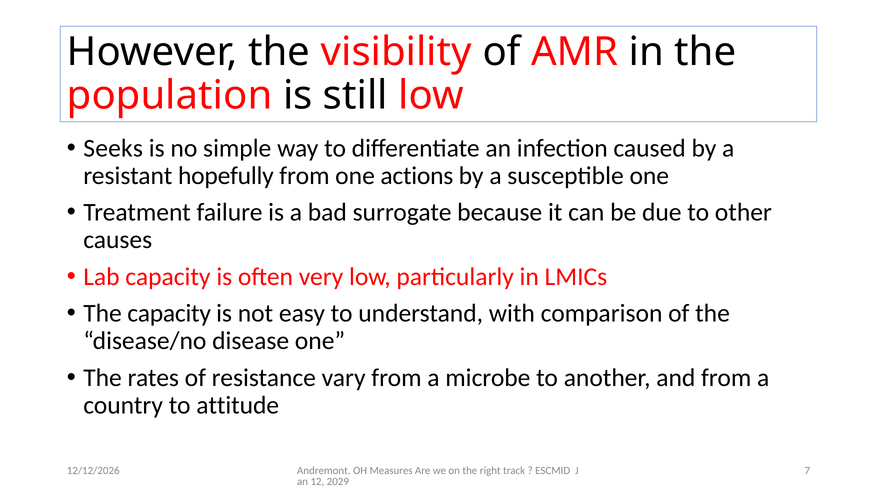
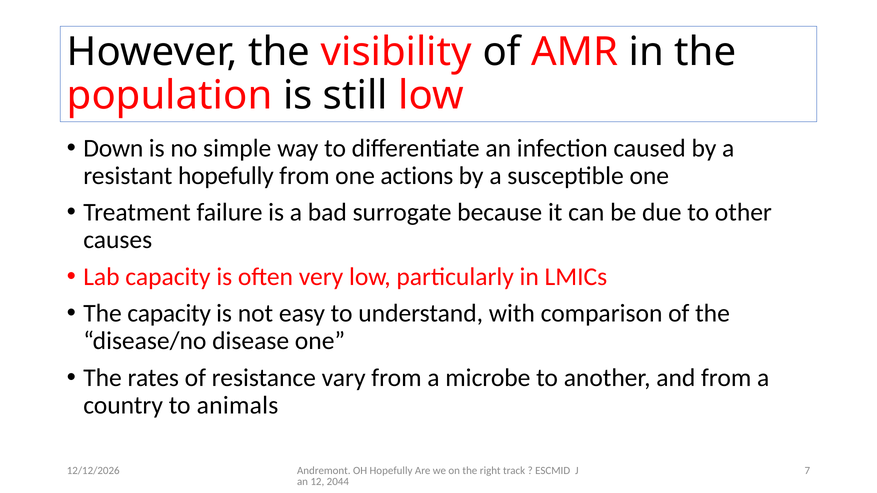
Seeks: Seeks -> Down (113, 148)
attitude: attitude -> animals (238, 405)
OH Measures: Measures -> Hopefully (391, 471)
2029: 2029 -> 2044 (338, 482)
